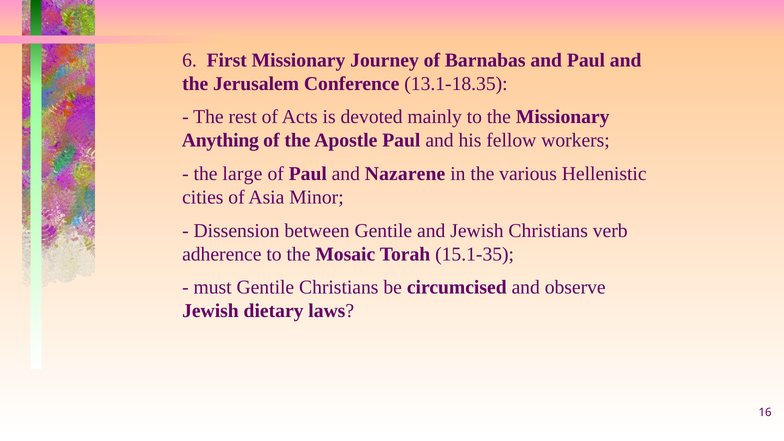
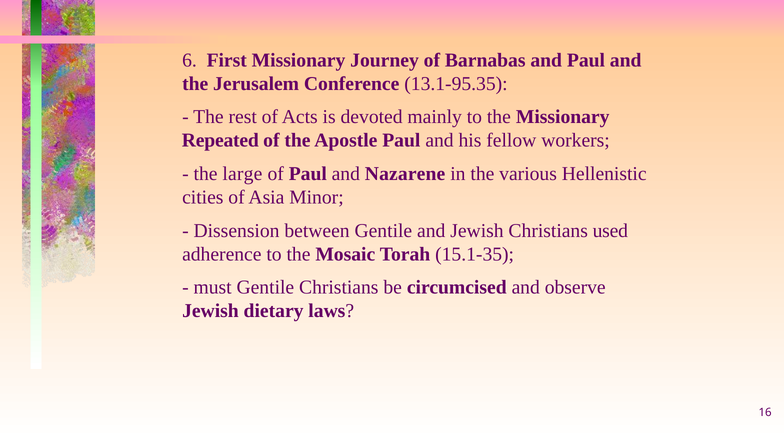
13.1-18.35: 13.1-18.35 -> 13.1-95.35 (456, 84)
Anything: Anything -> Repeated (220, 140)
verb: verb -> used (610, 231)
